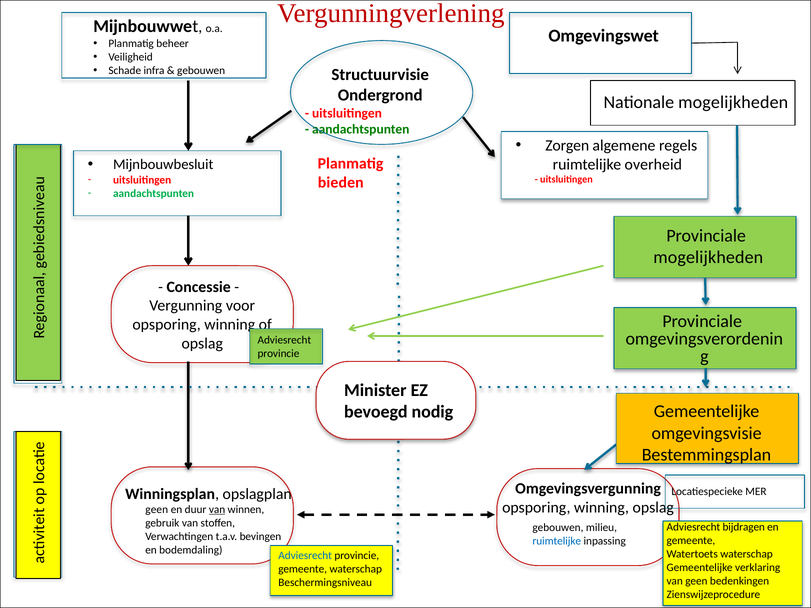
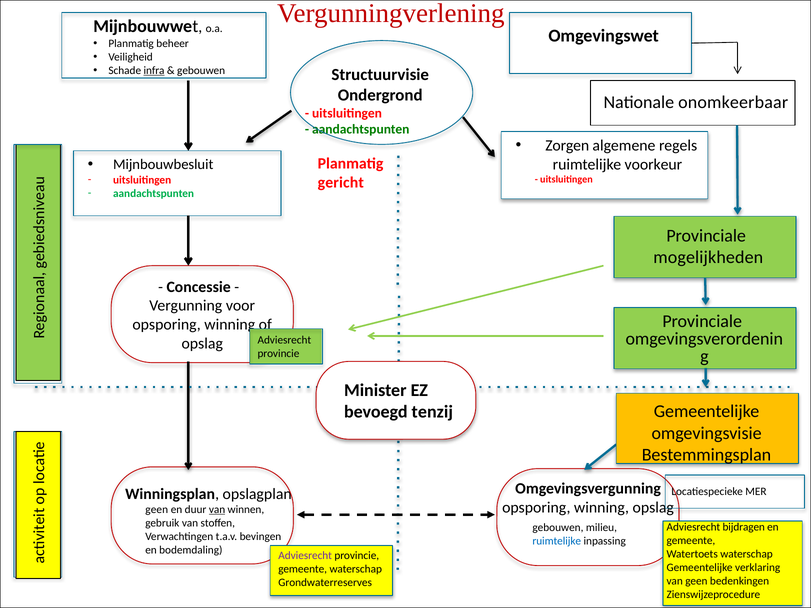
infra underline: none -> present (154, 71)
Nationale mogelijkheden: mogelijkheden -> onomkeerbaar (733, 102)
overheid: overheid -> voorkeur (653, 164)
bieden: bieden -> gericht (341, 183)
nodig: nodig -> tenzij (432, 412)
Adviesrecht colour: blue -> purple (305, 556)
Beschermingsniveau: Beschermingsniveau -> Grondwaterreserves (325, 583)
